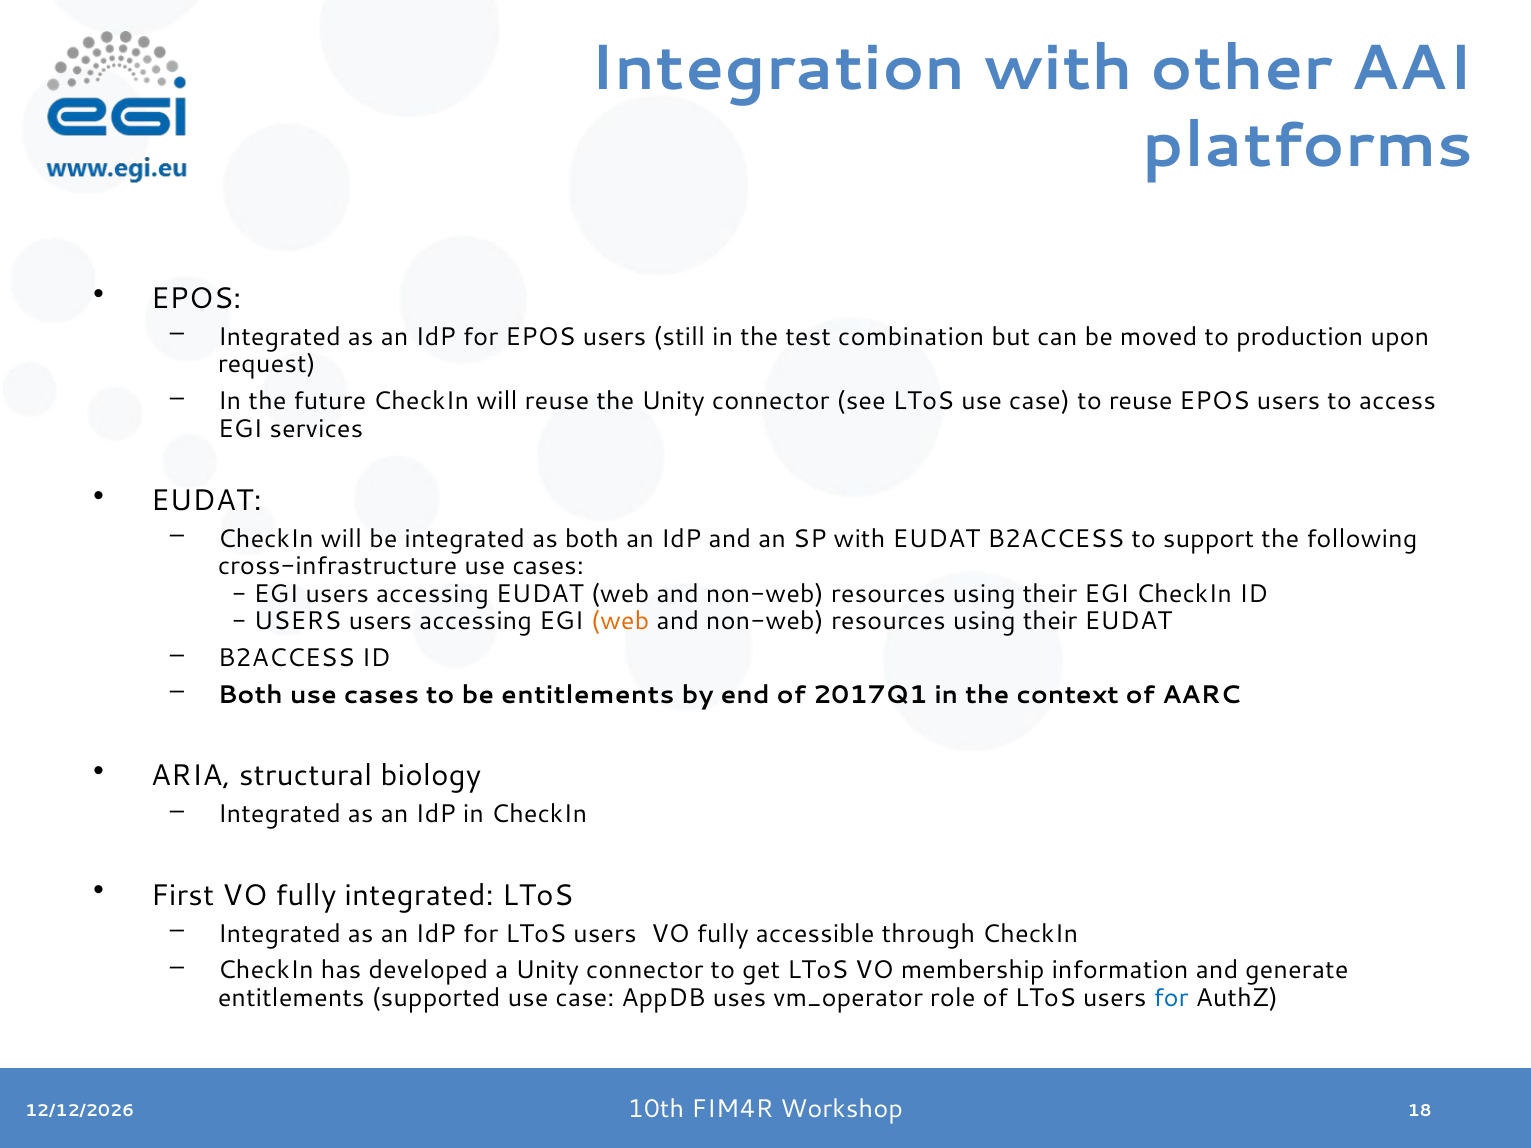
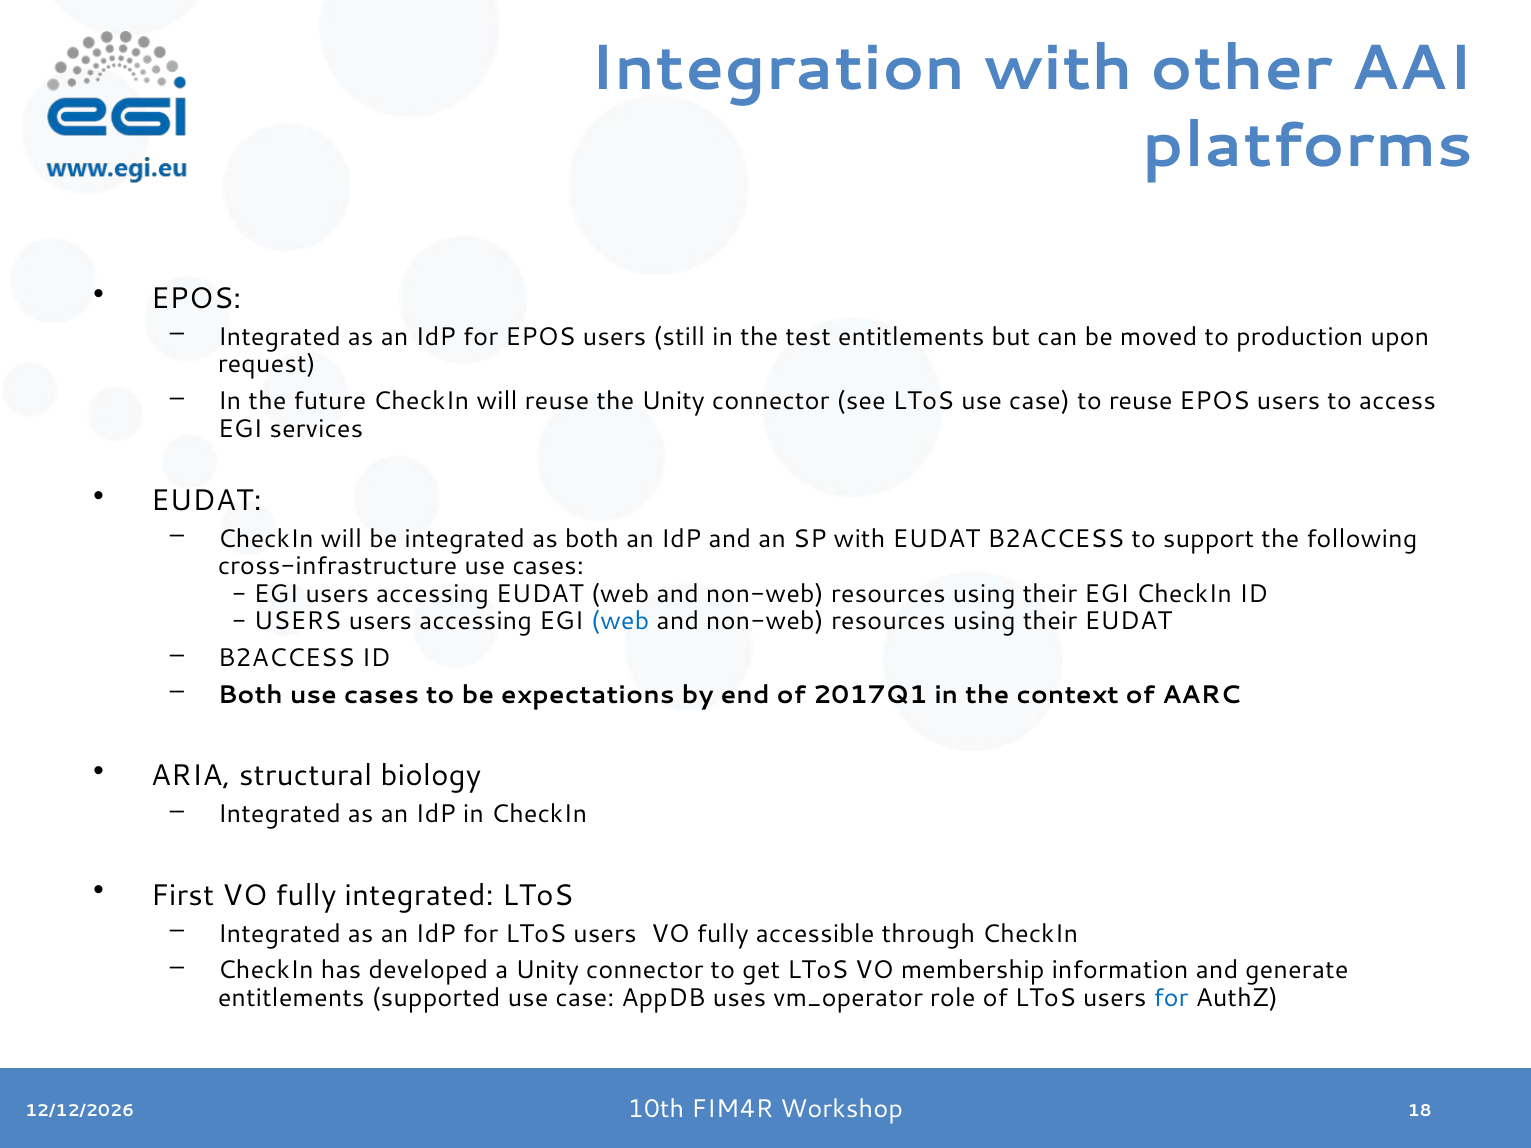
test combination: combination -> entitlements (911, 337)
web colour: orange -> blue (620, 622)
be entitlements: entitlements -> expectations (588, 695)
